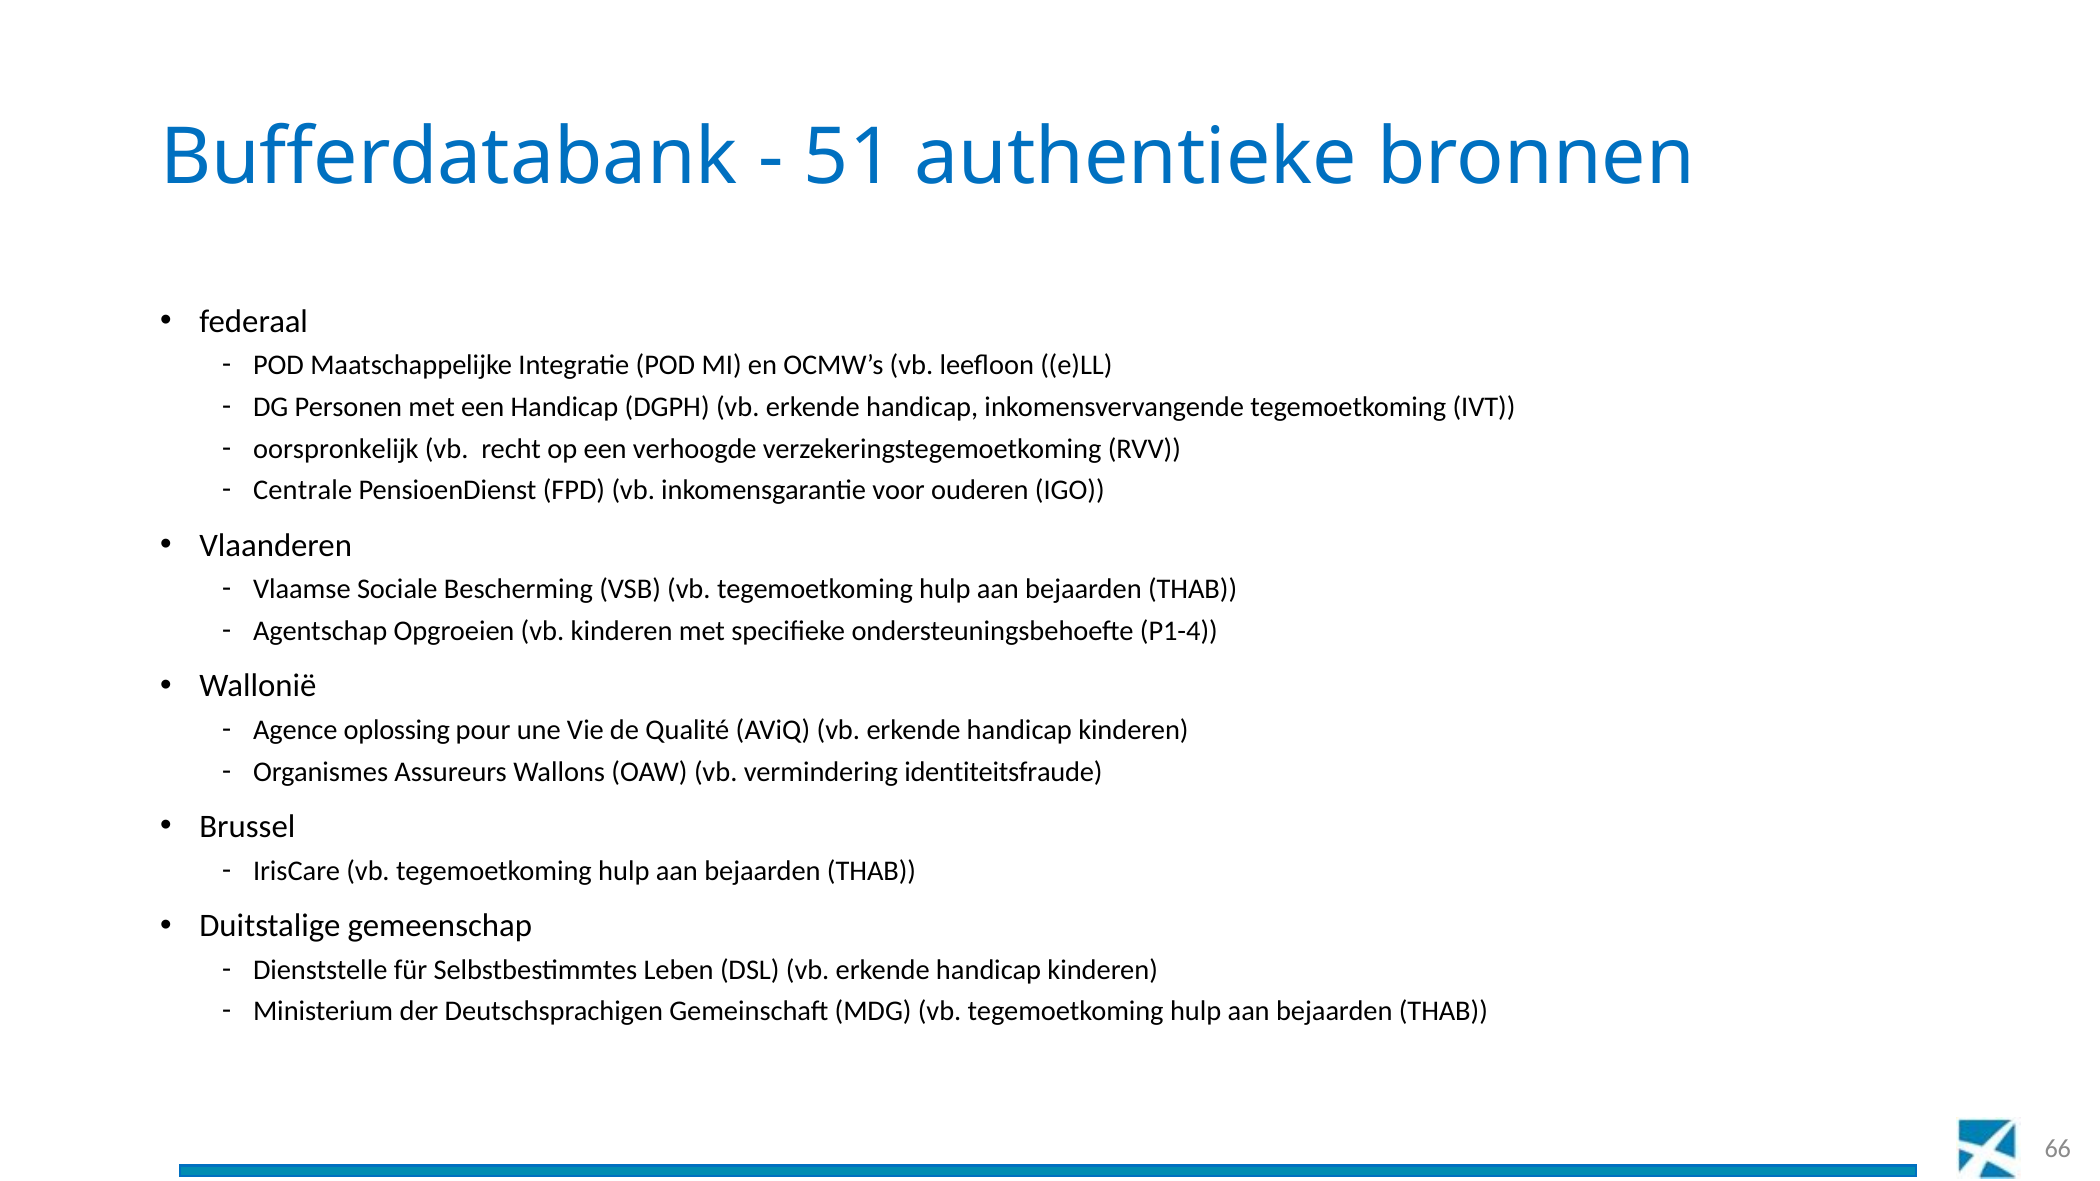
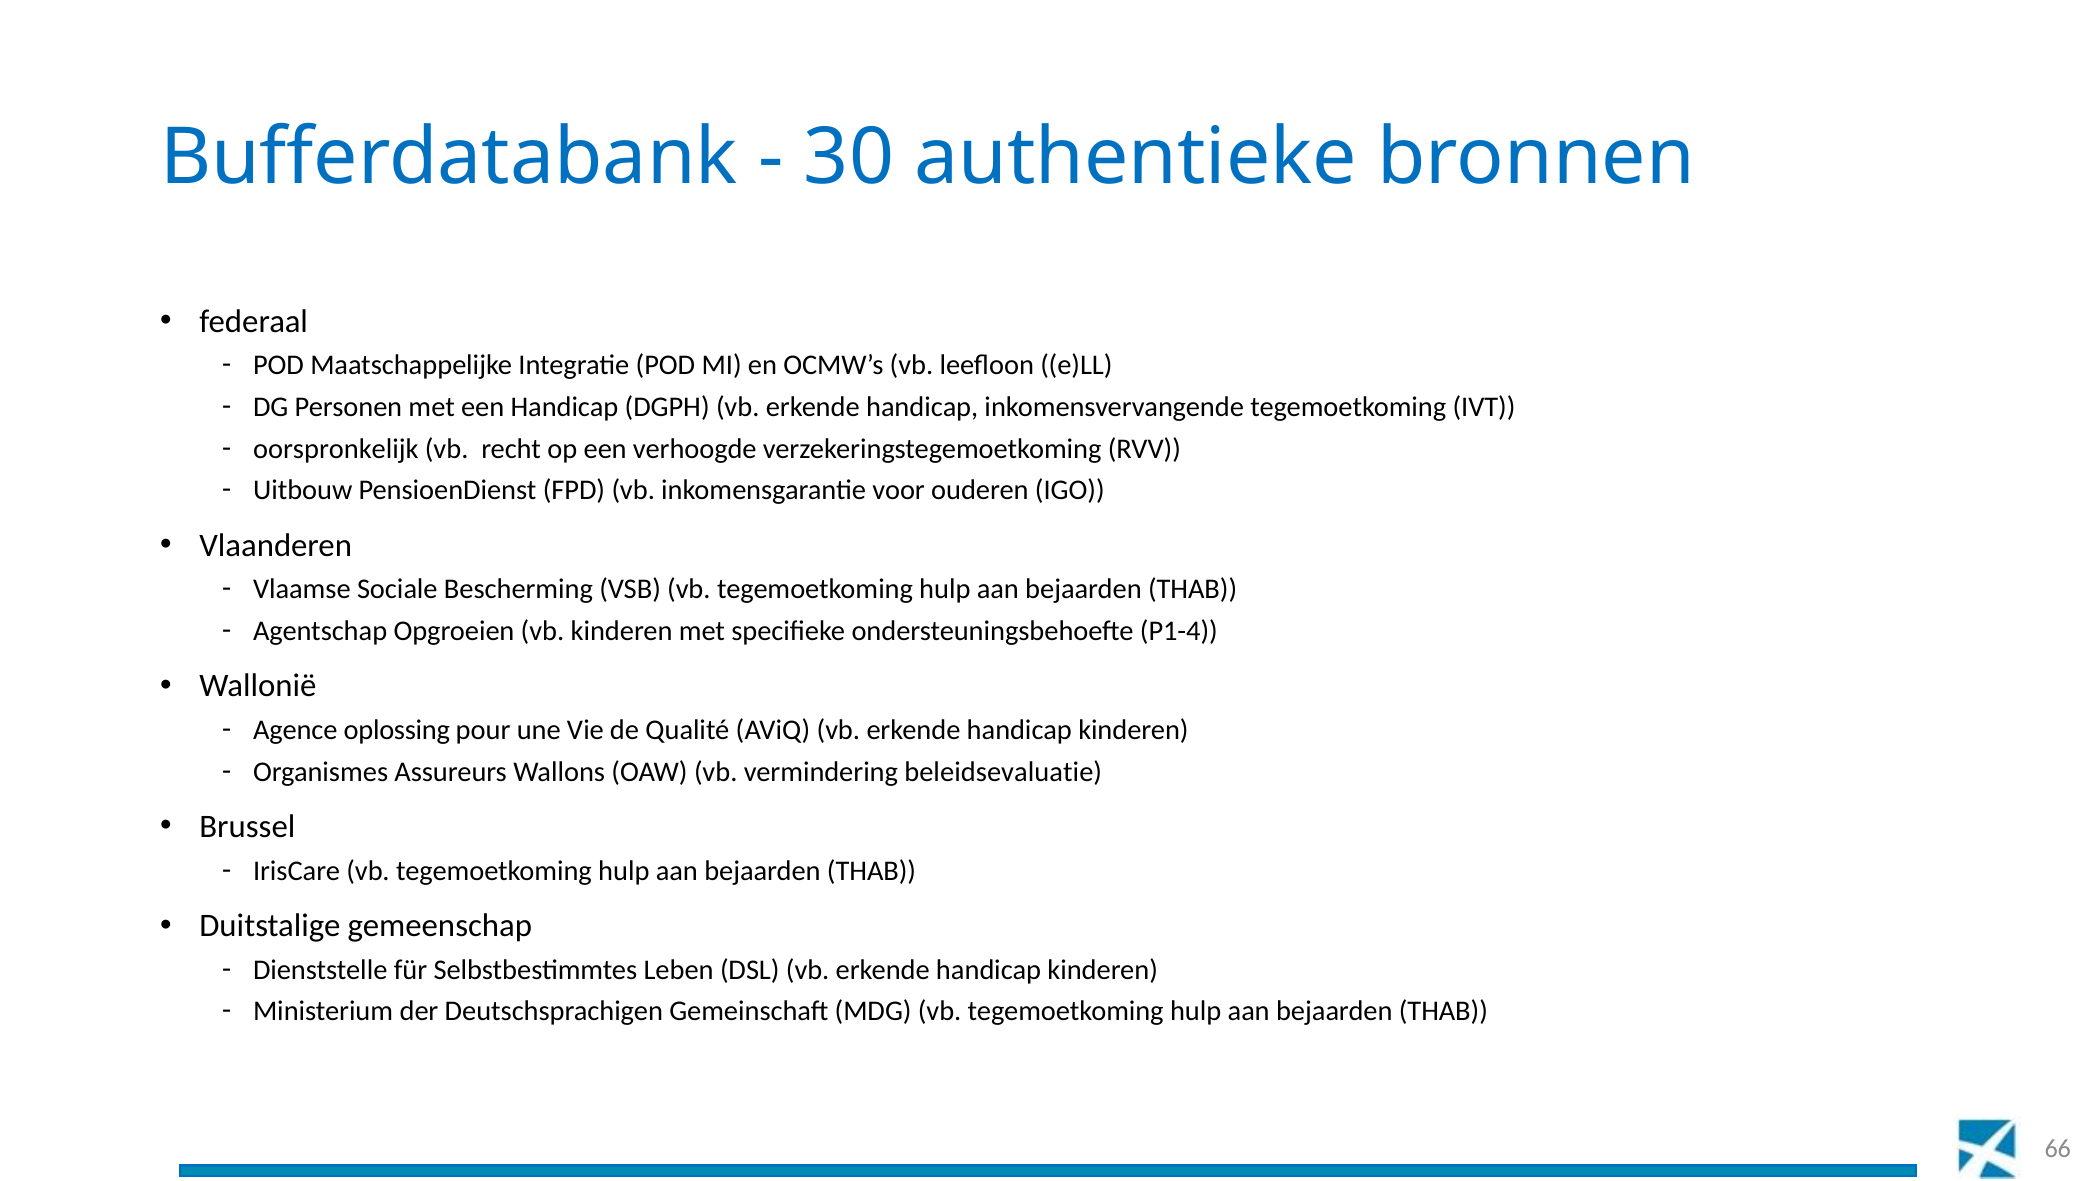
51: 51 -> 30 (849, 158)
Centrale: Centrale -> Uitbouw (303, 490)
identiteitsfraude: identiteitsfraude -> beleidsevaluatie (1003, 772)
